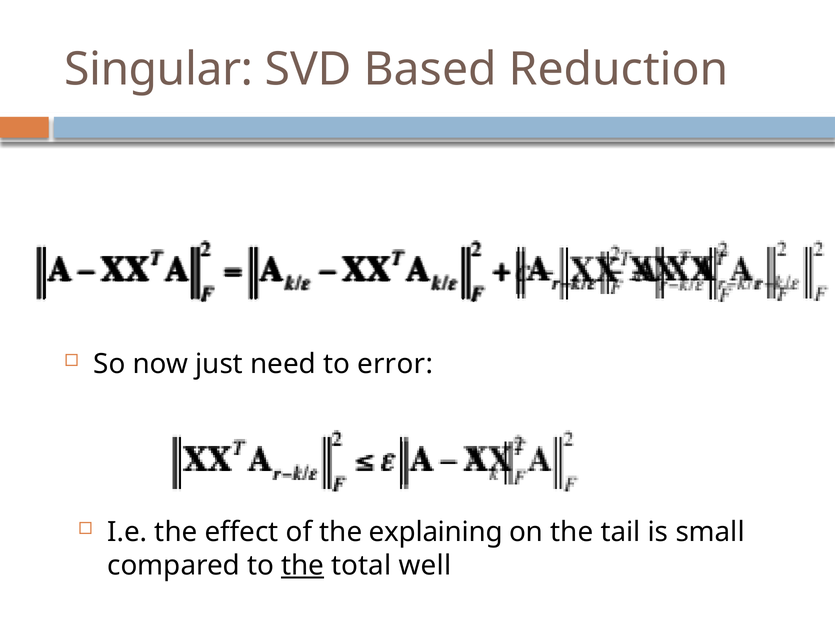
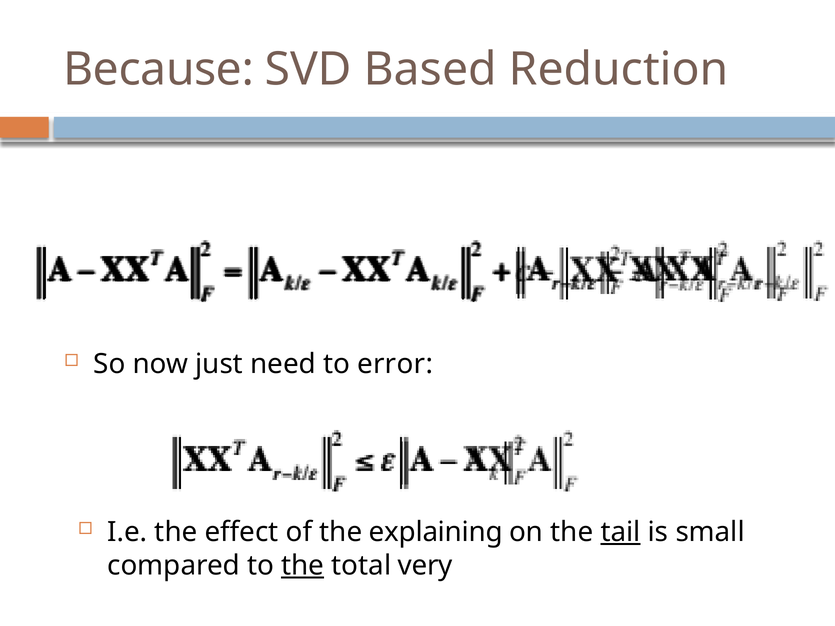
Singular: Singular -> Because (159, 69)
tail underline: none -> present (621, 532)
well: well -> very (425, 566)
